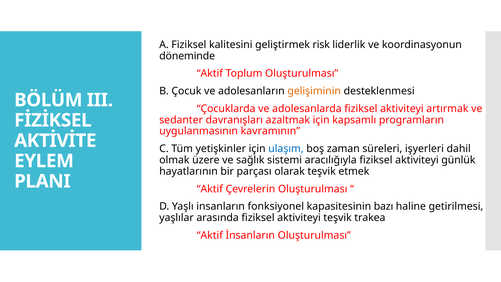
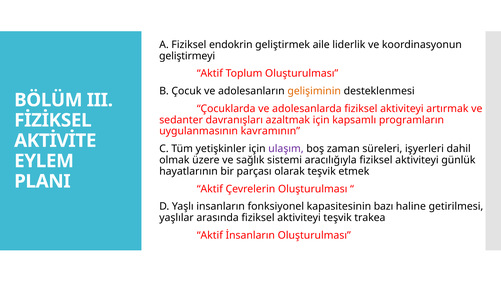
kalitesini: kalitesini -> endokrin (231, 45)
risk: risk -> aile (321, 45)
döneminde: döneminde -> geliştirmeyi (187, 56)
ulaşım colour: blue -> purple (286, 149)
